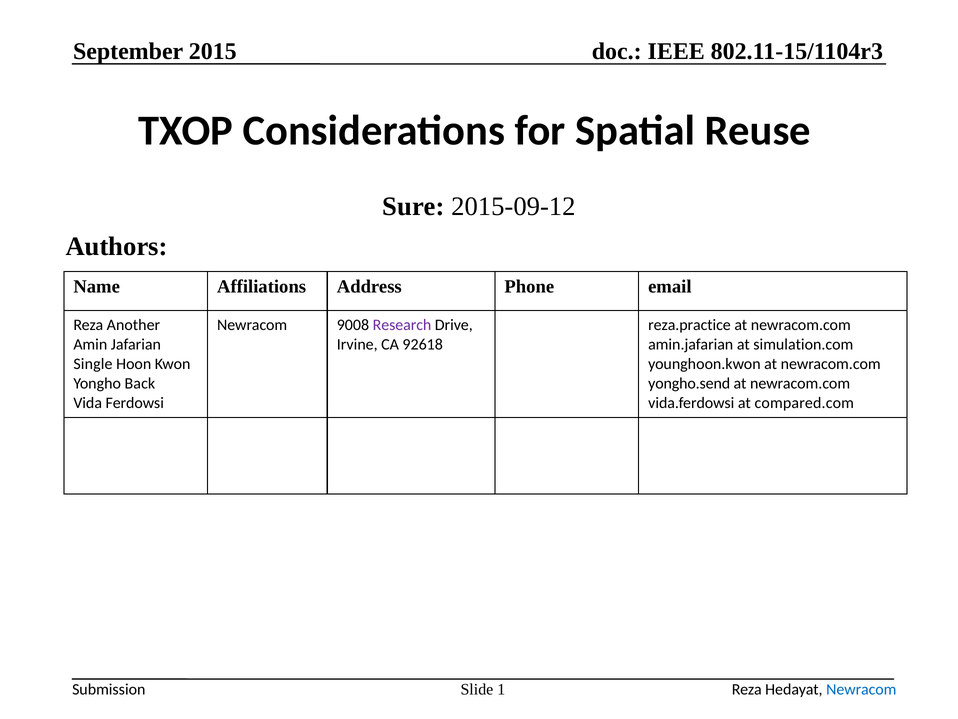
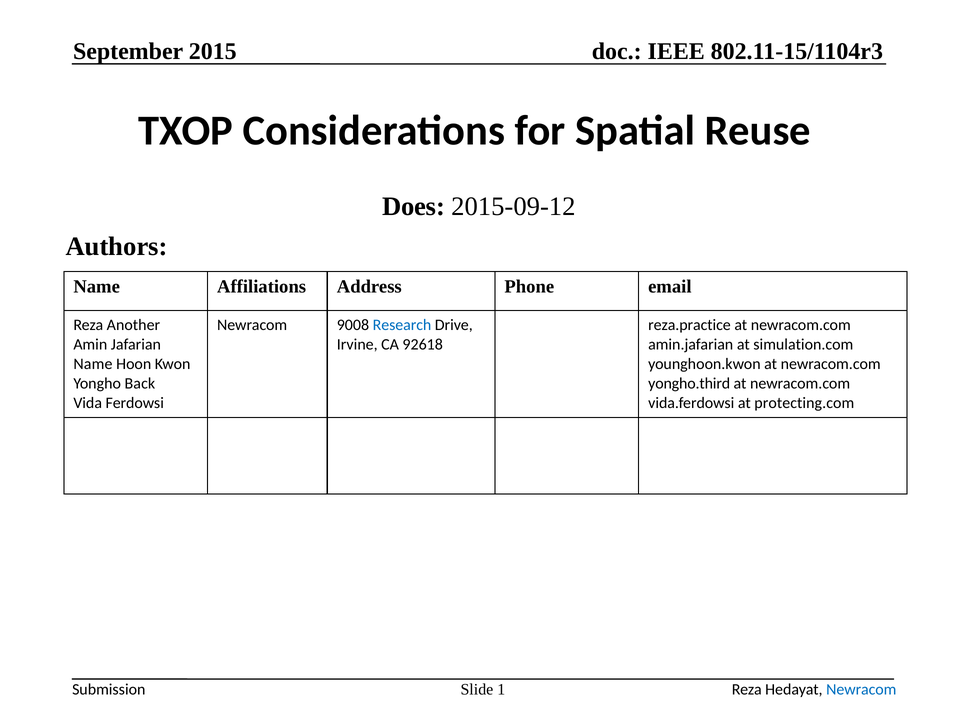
Sure: Sure -> Does (414, 206)
Research colour: purple -> blue (402, 325)
Single: Single -> Name (93, 364)
yongho.send: yongho.send -> yongho.third (689, 383)
compared.com: compared.com -> protecting.com (804, 403)
